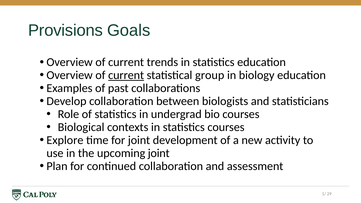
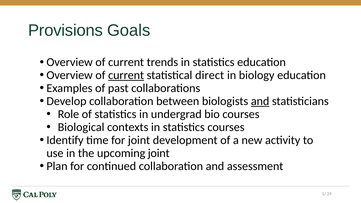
group: group -> direct (210, 75)
and underline: none -> present (260, 101)
Explore: Explore -> Identify (65, 140)
